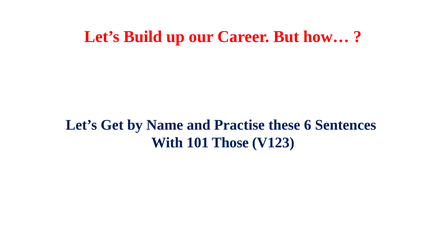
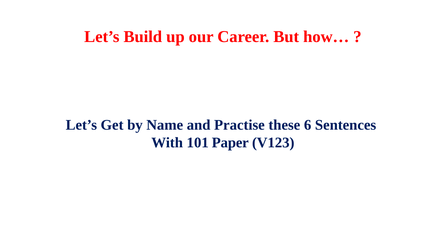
Those: Those -> Paper (230, 143)
